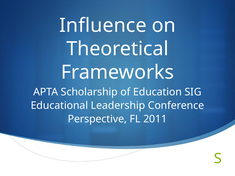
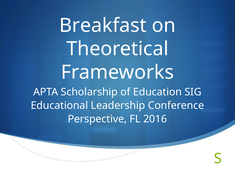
Influence: Influence -> Breakfast (103, 25)
2011: 2011 -> 2016 (155, 119)
